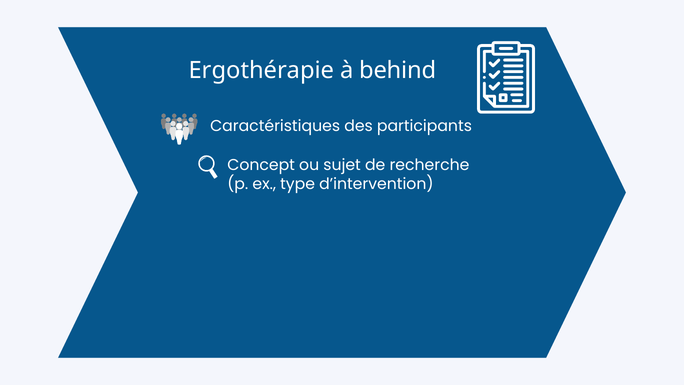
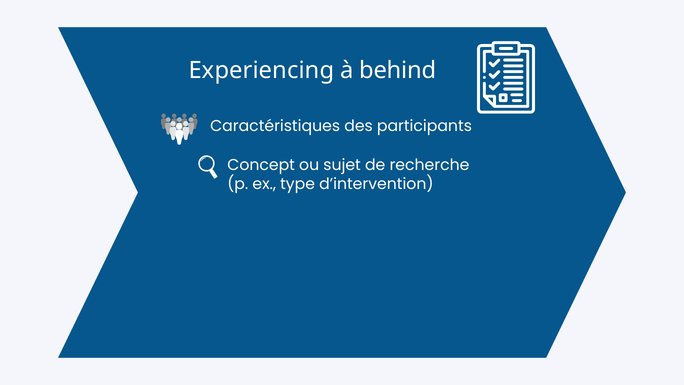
Ergothérapie: Ergothérapie -> Experiencing (261, 71)
